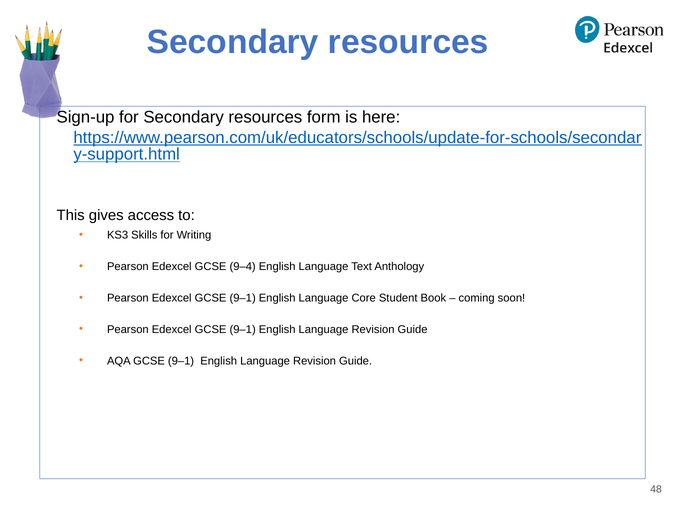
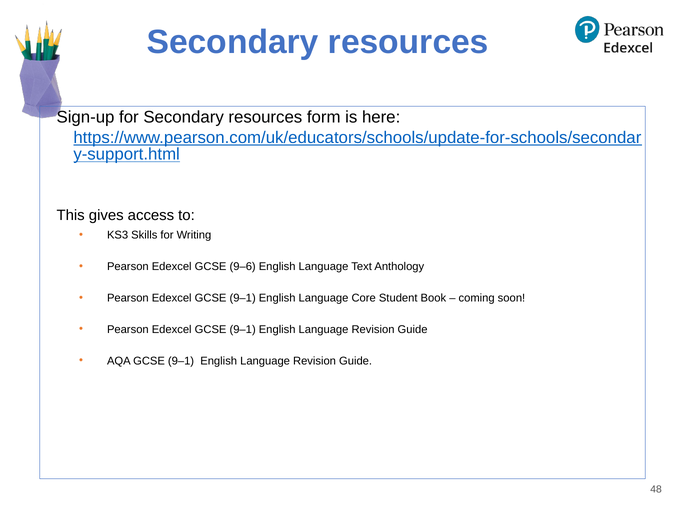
9–4: 9–4 -> 9–6 (243, 266)
